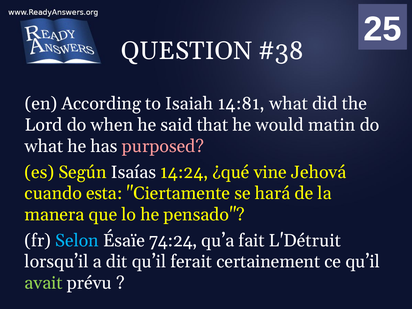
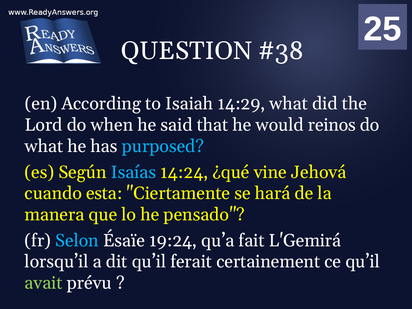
14:81: 14:81 -> 14:29 (241, 104)
matin: matin -> reinos (332, 125)
purposed colour: pink -> light blue (163, 146)
Isaías colour: white -> light blue (133, 172)
74:24: 74:24 -> 19:24 (173, 241)
L'Détruit: L'Détruit -> L'Gemirá (305, 241)
